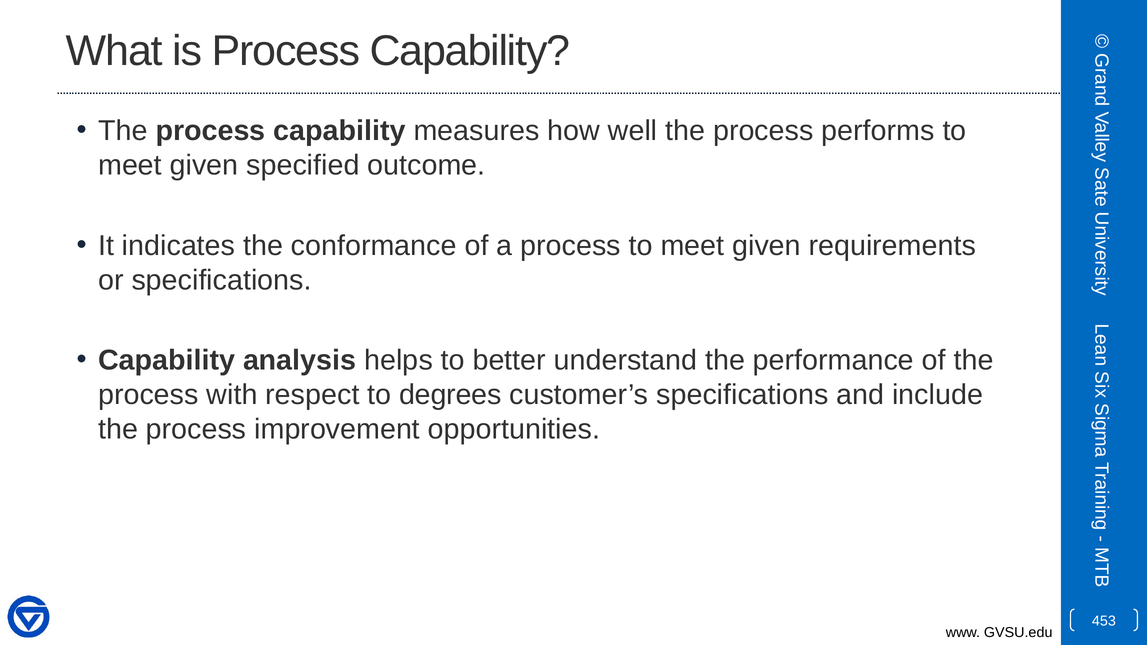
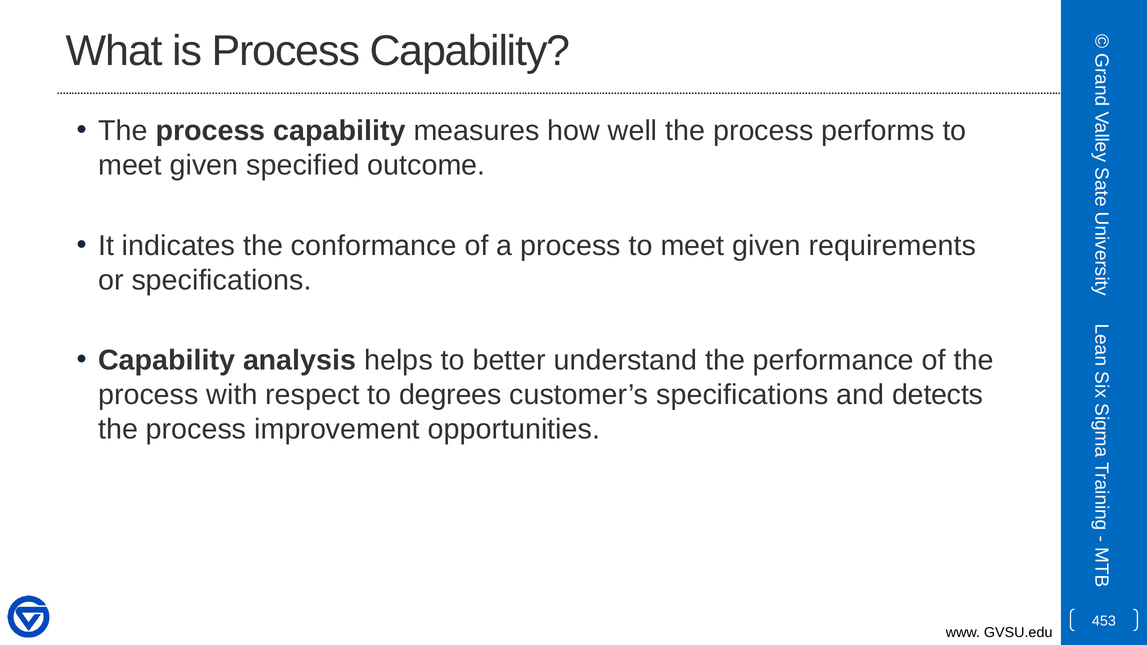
include: include -> detects (938, 395)
